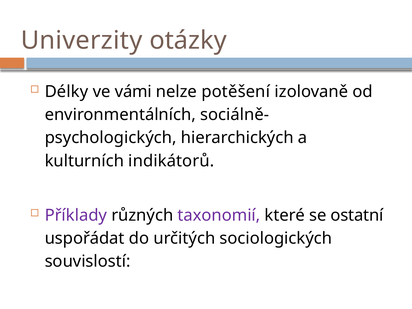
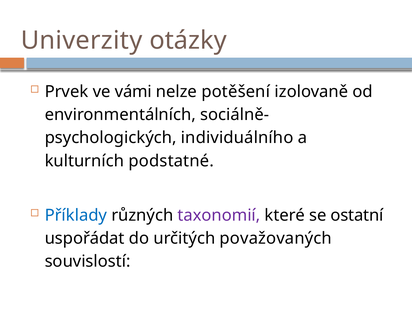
Délky: Délky -> Prvek (67, 92)
hierarchických: hierarchických -> individuálního (237, 138)
indikátorů: indikátorů -> podstatné (171, 161)
Příklady colour: purple -> blue (76, 215)
sociologických: sociologických -> považovaných (276, 238)
